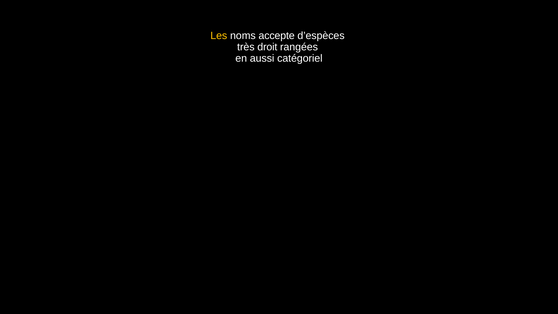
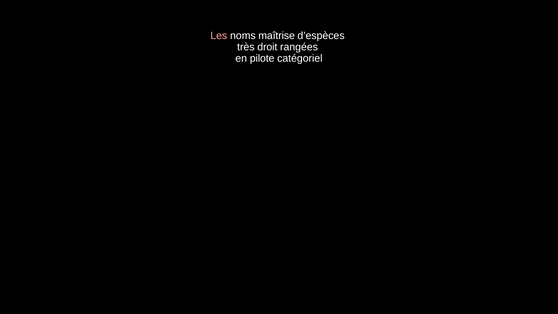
Les colour: yellow -> pink (219, 36)
accepte: accepte -> maîtrise (277, 36)
aussi: aussi -> pilote (262, 58)
